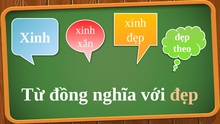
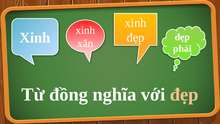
theo: theo -> phải (182, 49)
